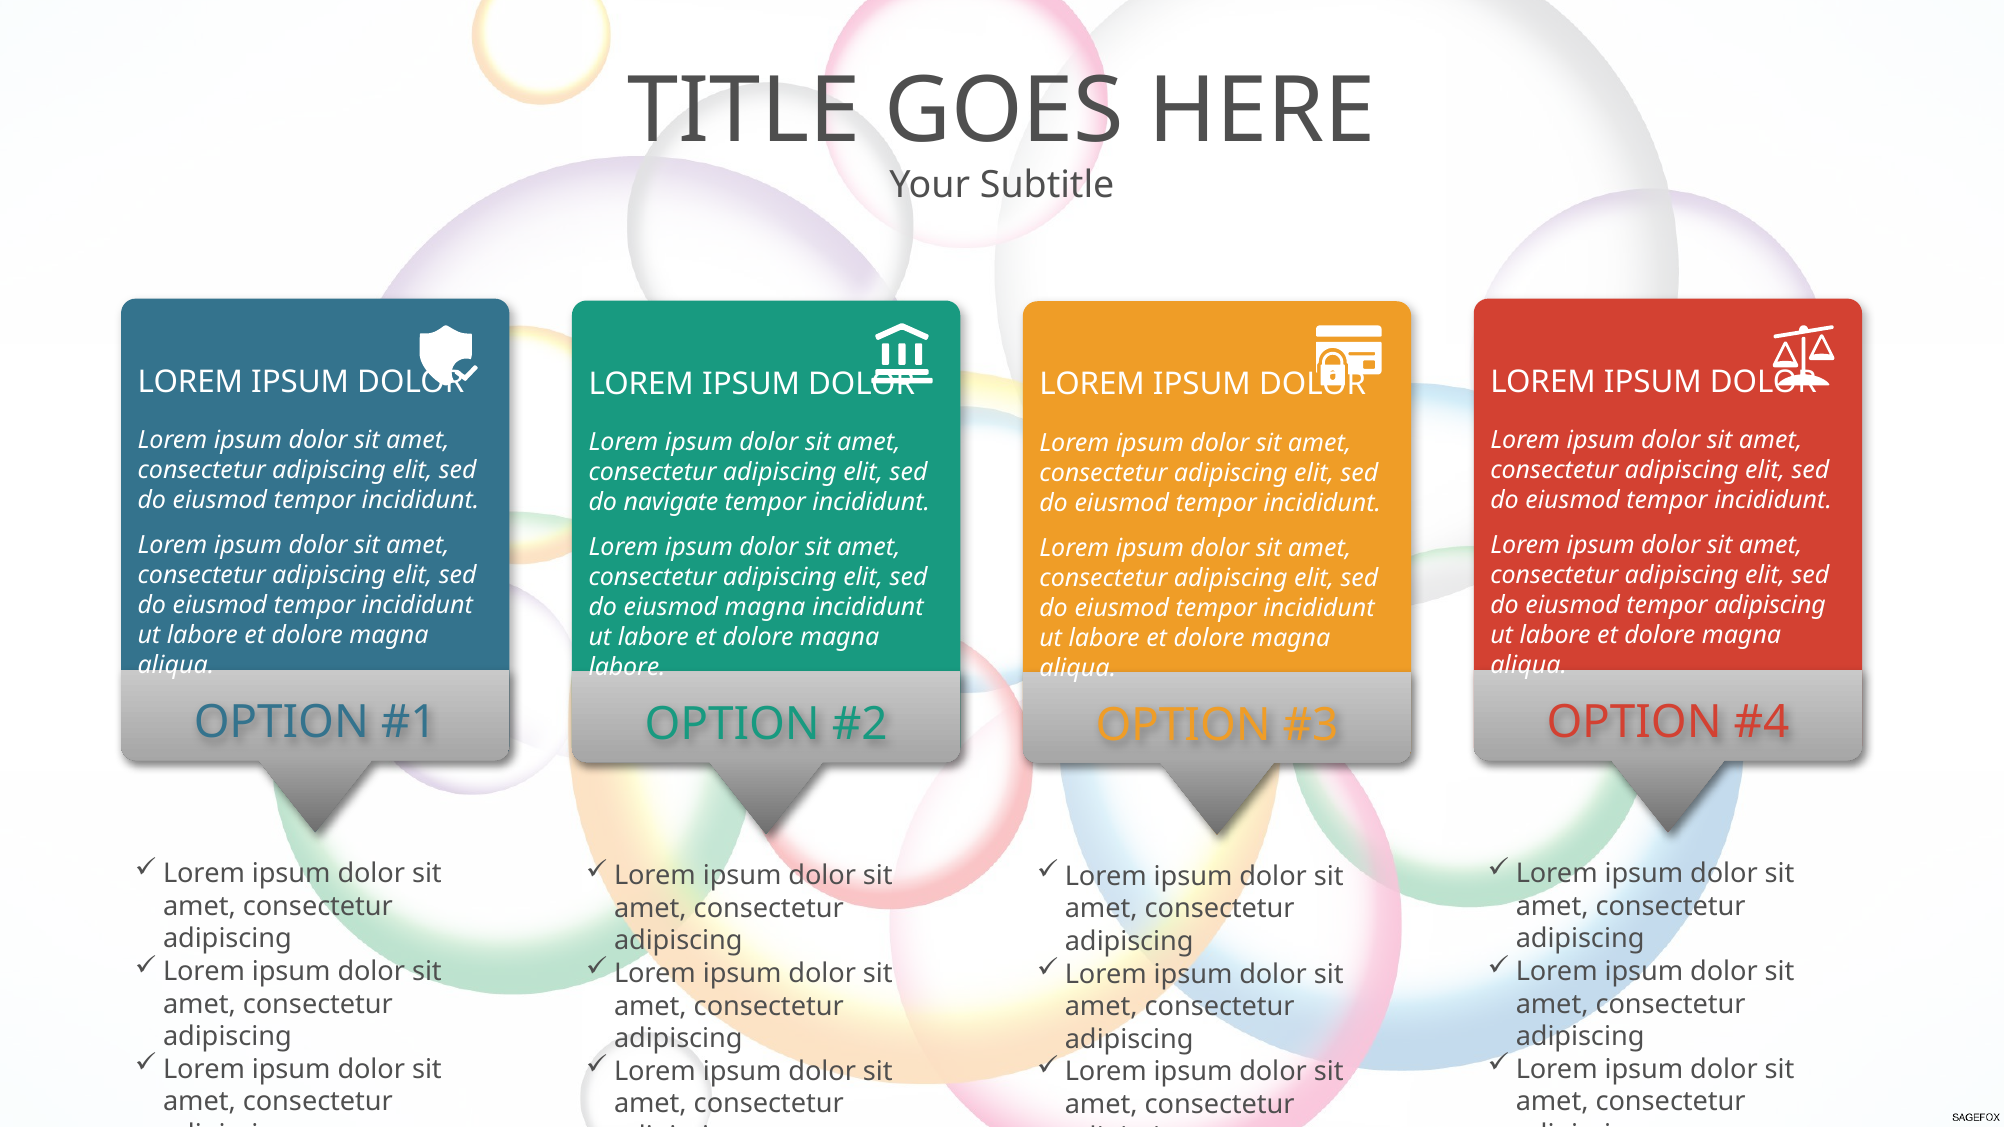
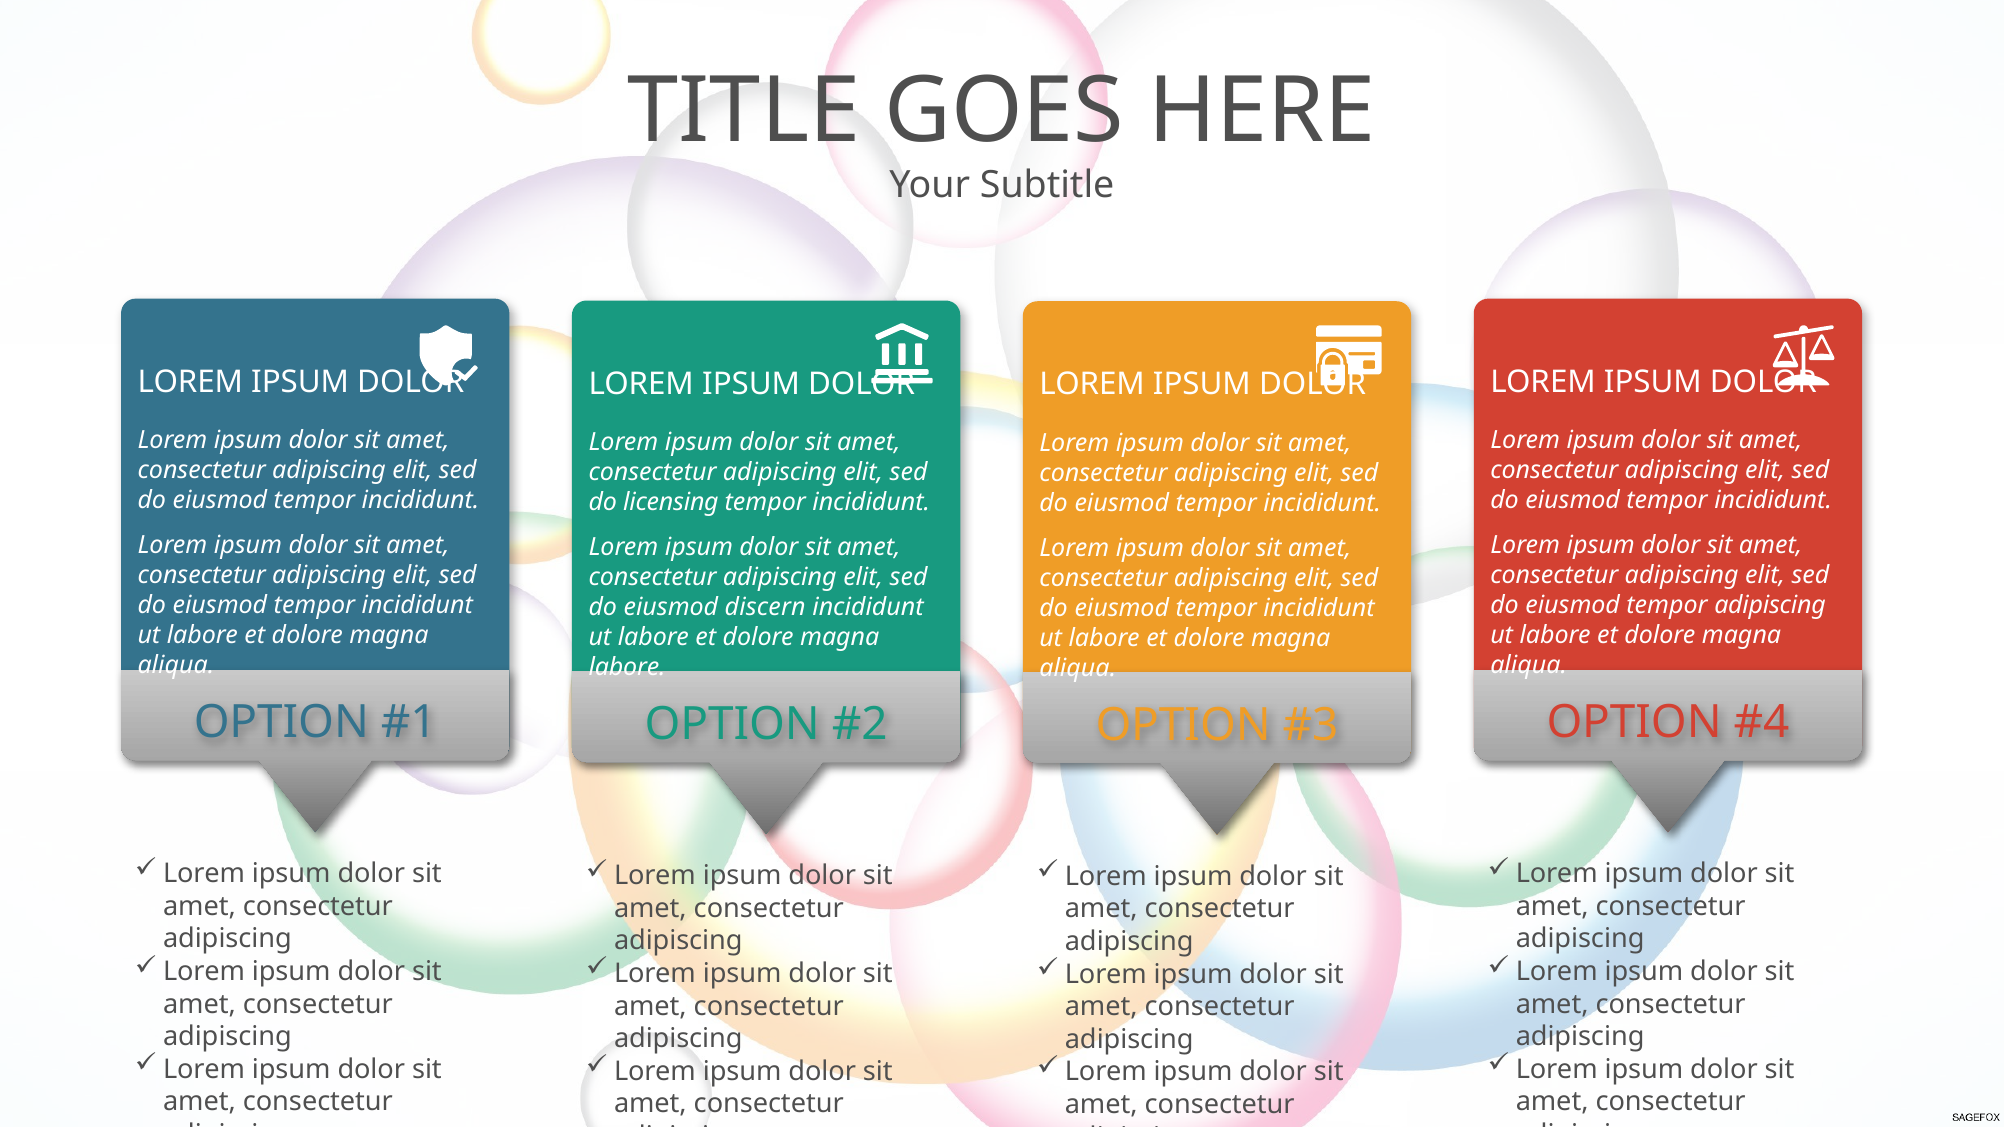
navigate: navigate -> licensing (671, 502)
eiusmod magna: magna -> discern (765, 608)
